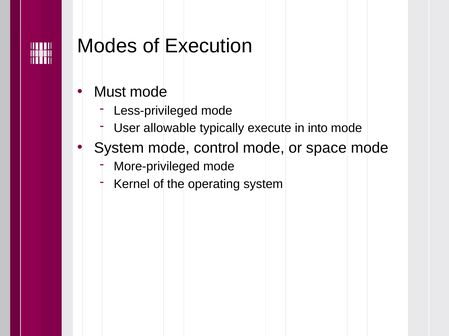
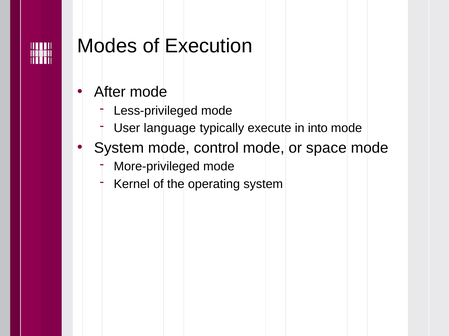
Must: Must -> After (110, 92)
allowable: allowable -> language (170, 128)
